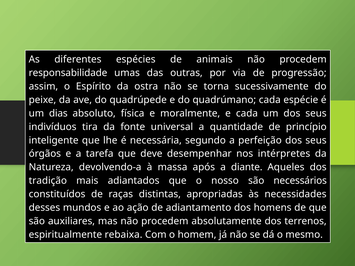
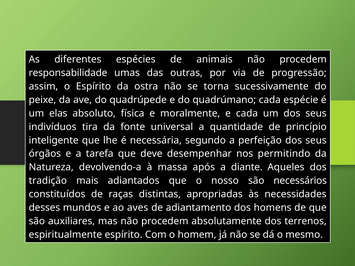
dias: dias -> elas (58, 113)
intérpretes: intérpretes -> permitindo (284, 154)
ação: ação -> aves (138, 208)
espiritualmente rebaixa: rebaixa -> espírito (124, 235)
